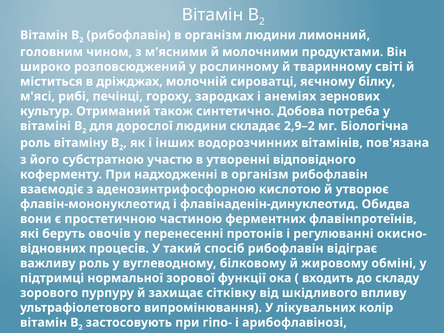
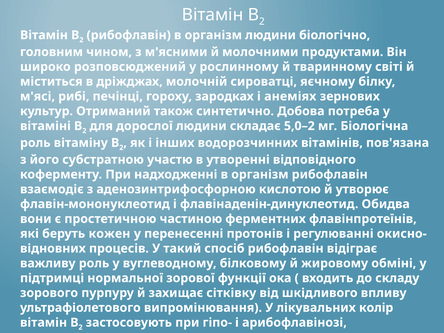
лимонний: лимонний -> біологічно (335, 35)
2,9–2: 2,9–2 -> 5,0–2 (299, 126)
овочів: овочів -> кожен (109, 234)
